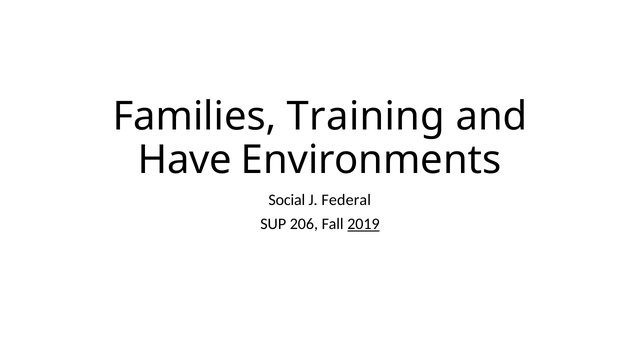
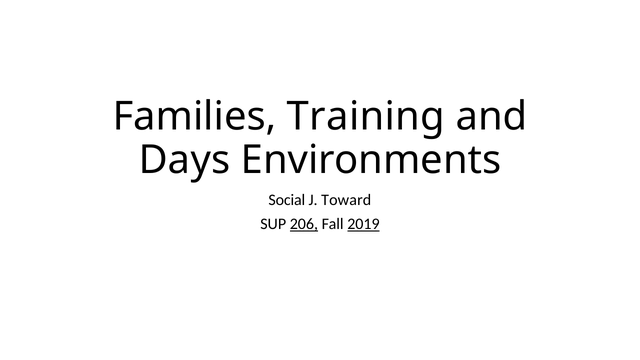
Have: Have -> Days (184, 160)
Federal: Federal -> Toward (346, 200)
206 underline: none -> present (304, 224)
